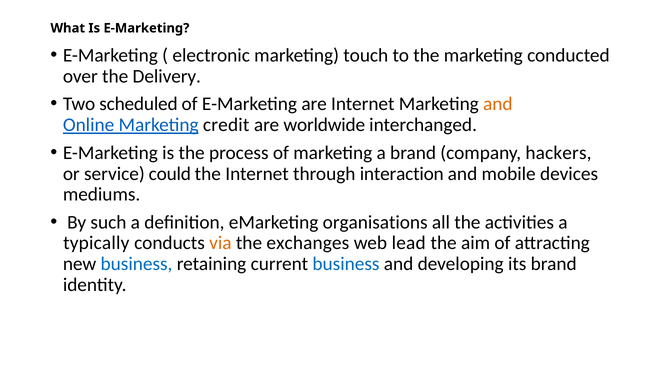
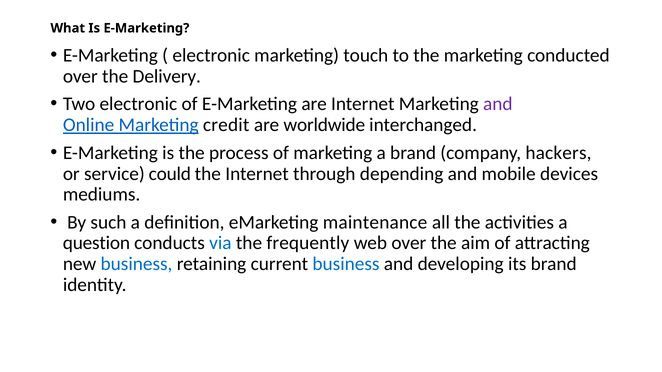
Two scheduled: scheduled -> electronic (138, 104)
and colour: orange -> purple (498, 104)
interaction: interaction -> depending (402, 174)
organisations: organisations -> maintenance (375, 222)
typically: typically -> question (96, 243)
via colour: orange -> blue (220, 243)
exchanges: exchanges -> frequently (308, 243)
web lead: lead -> over (409, 243)
